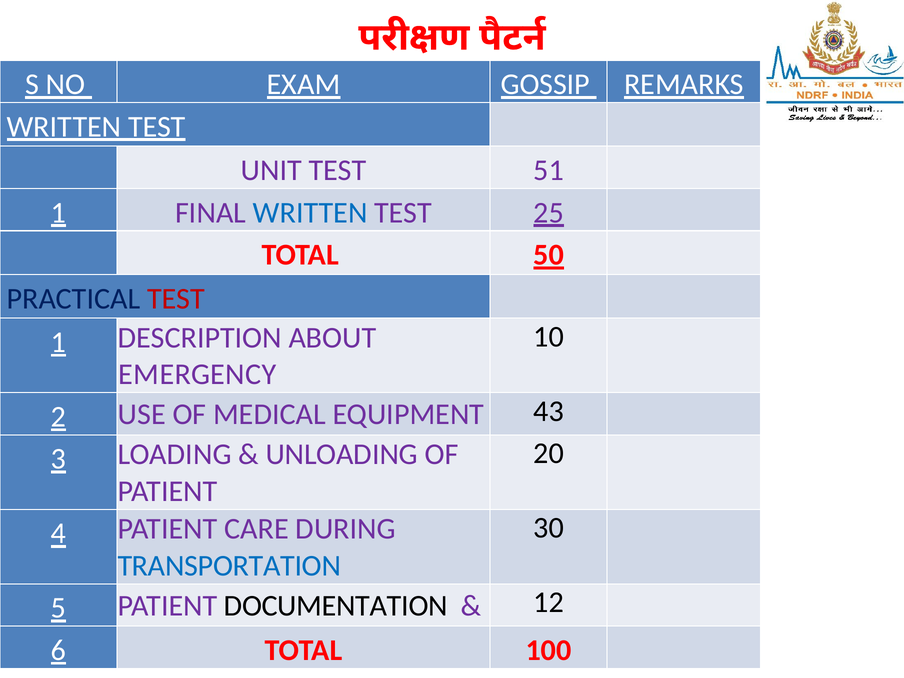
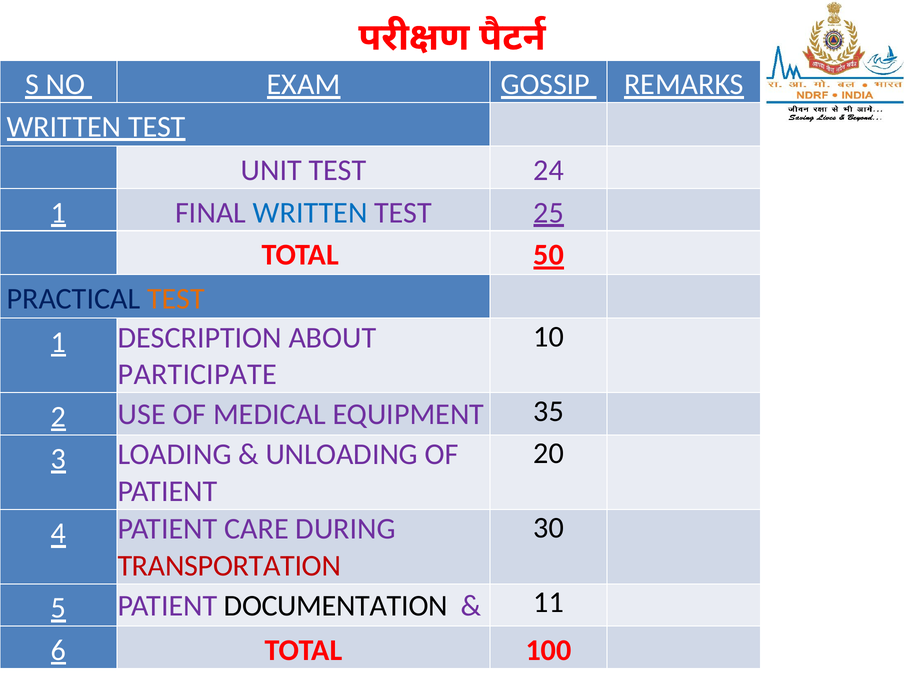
51: 51 -> 24 (549, 170)
TEST colour: red -> orange (176, 299)
EMERGENCY: EMERGENCY -> PARTICIPATE (197, 374)
43: 43 -> 35 (549, 411)
TRANSPORTATION colour: blue -> red (229, 566)
12: 12 -> 11 (549, 603)
